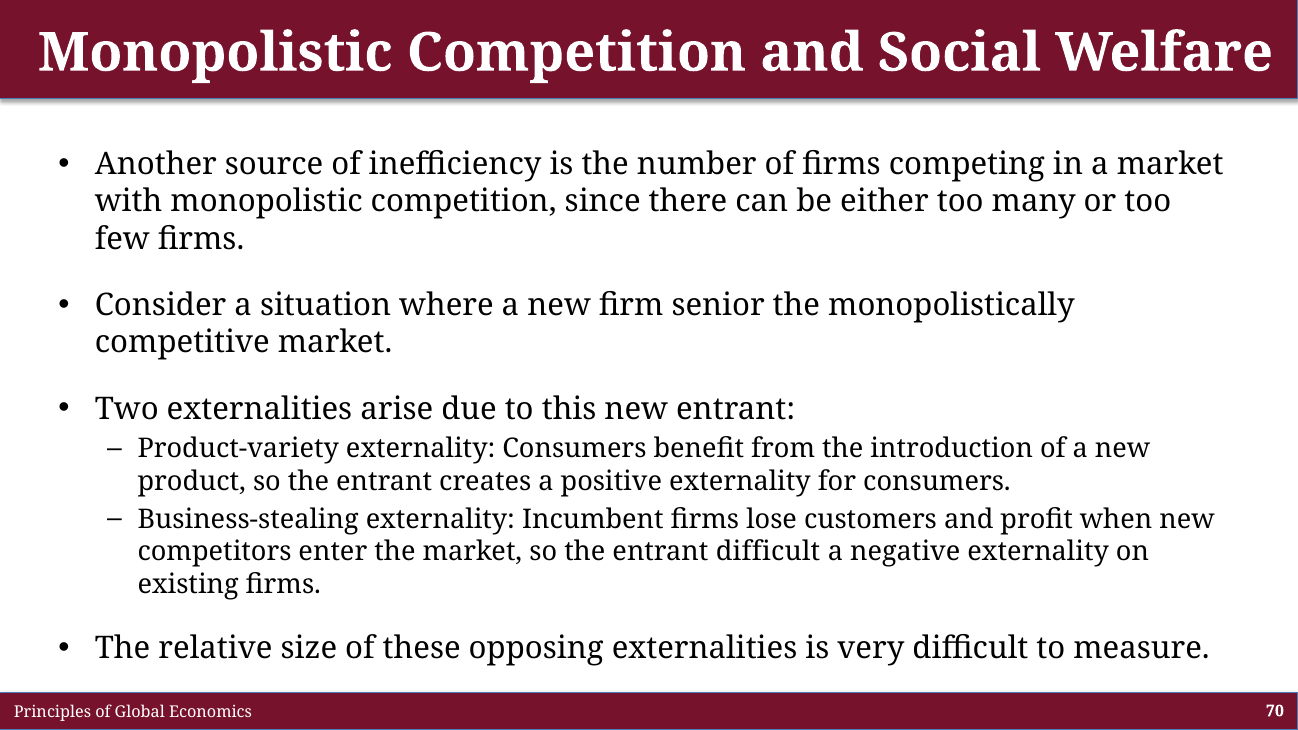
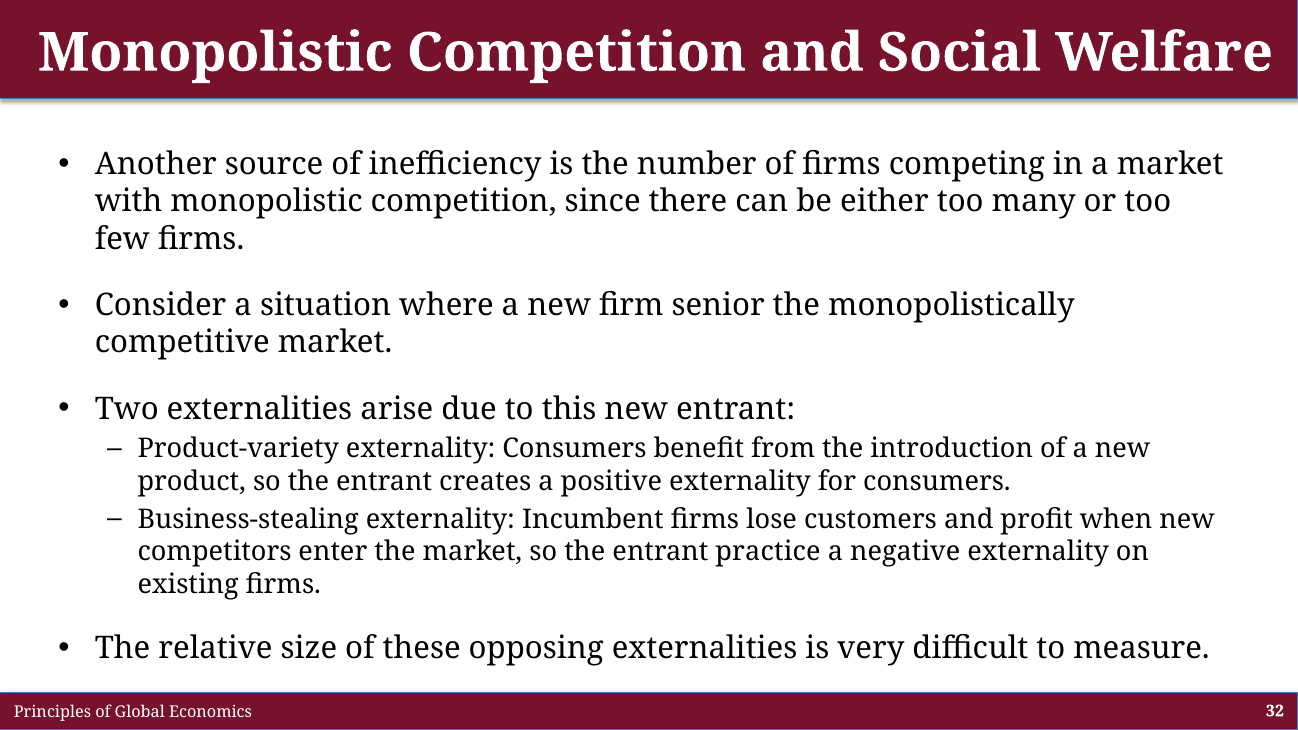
entrant difficult: difficult -> practice (768, 552)
70: 70 -> 32 (1275, 711)
